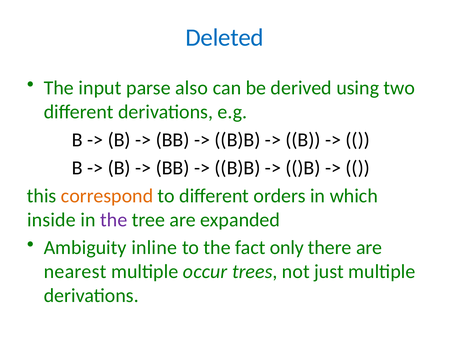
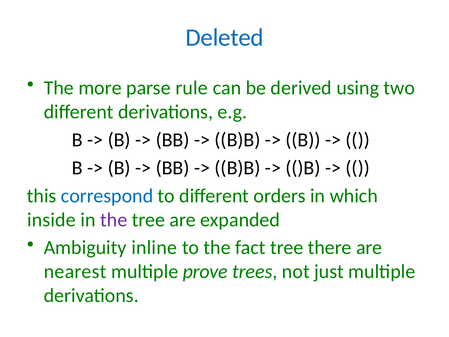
input: input -> more (100, 88)
also: also -> rule (192, 88)
correspond colour: orange -> blue (107, 196)
fact only: only -> tree (287, 248)
occur: occur -> prove (205, 271)
